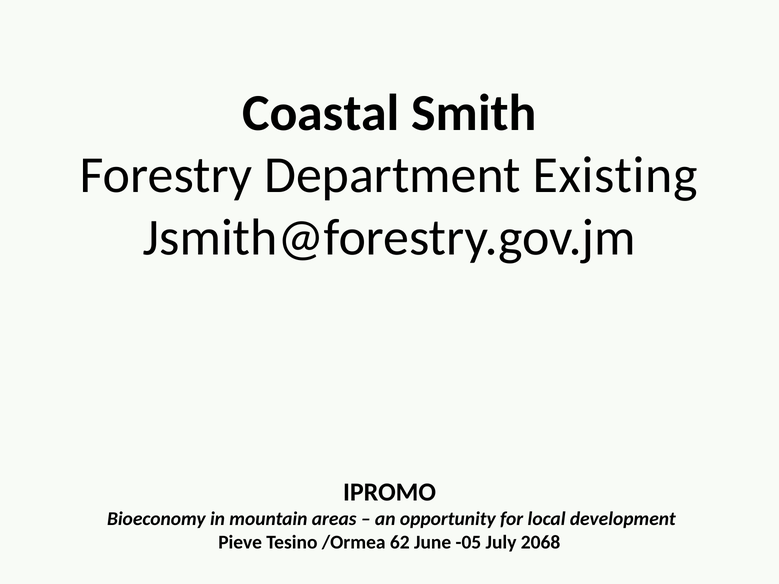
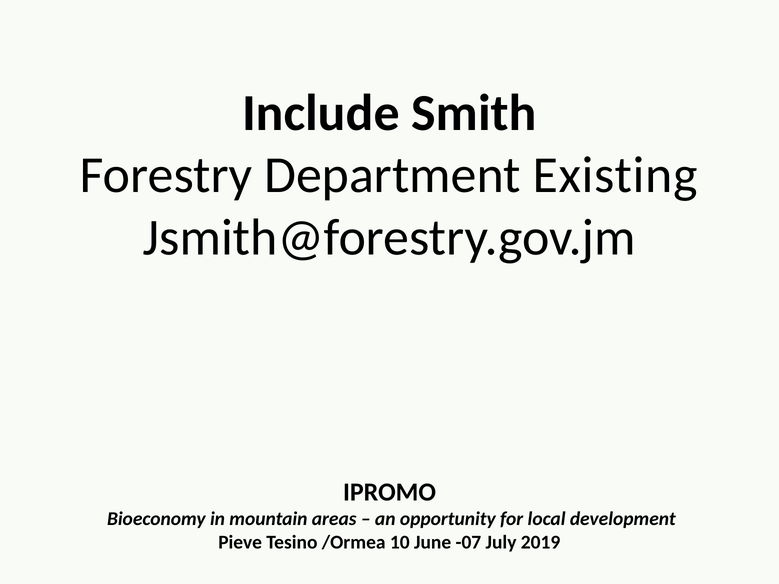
Coastal: Coastal -> Include (321, 113)
62: 62 -> 10 (400, 542)
-05: -05 -> -07 (468, 542)
2068: 2068 -> 2019 (541, 542)
